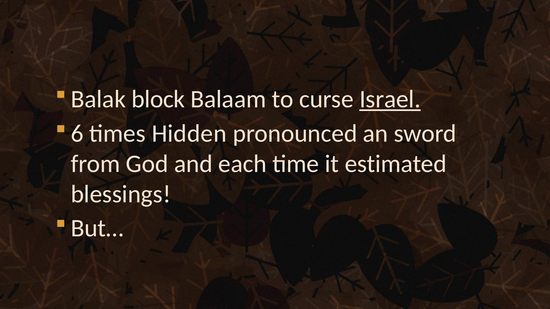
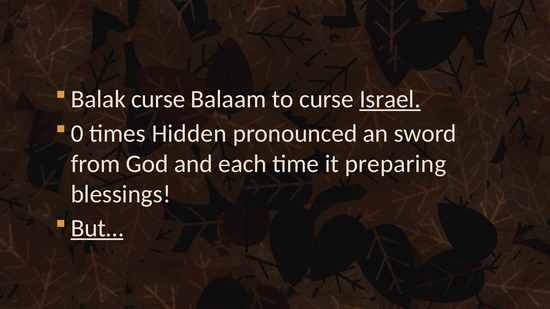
Balak block: block -> curse (158, 99)
6: 6 -> 0 (77, 134)
estimated: estimated -> preparing (395, 164)
But… underline: none -> present (97, 229)
